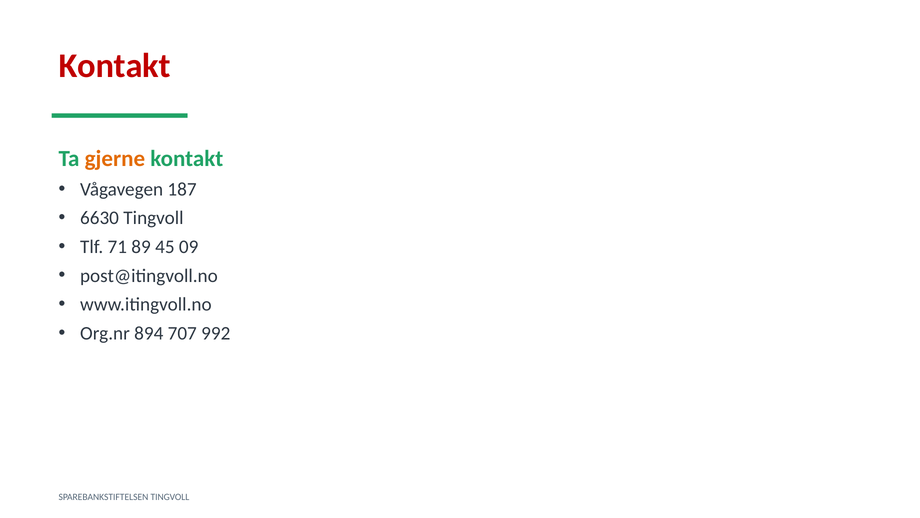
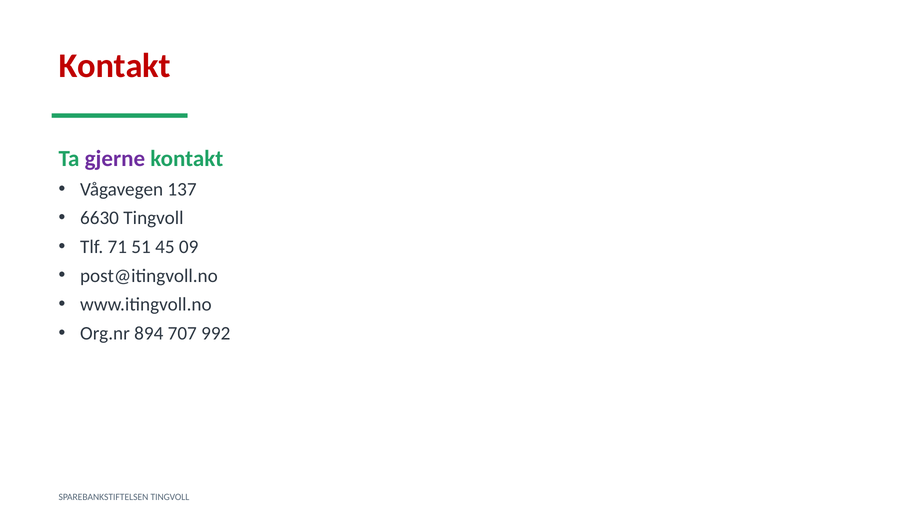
gjerne colour: orange -> purple (115, 158)
187: 187 -> 137 (182, 189)
89: 89 -> 51 (141, 247)
